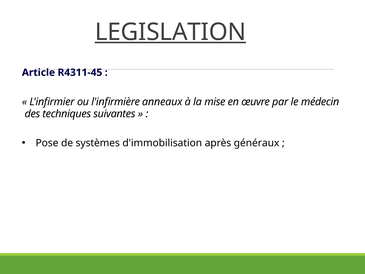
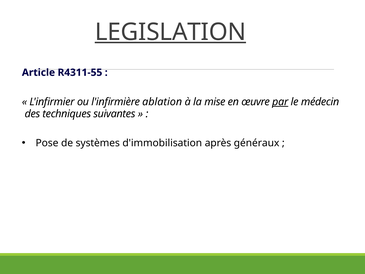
R4311-45: R4311-45 -> R4311-55 (80, 72)
anneaux: anneaux -> ablation (162, 102)
par underline: none -> present (280, 102)
